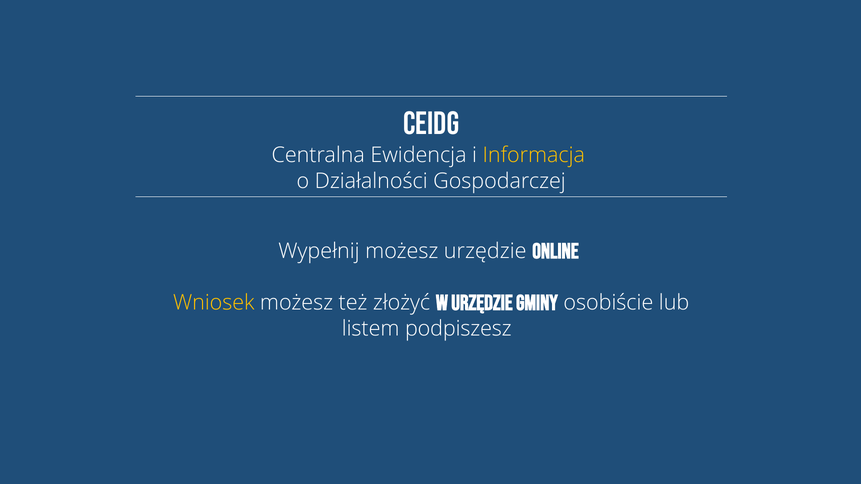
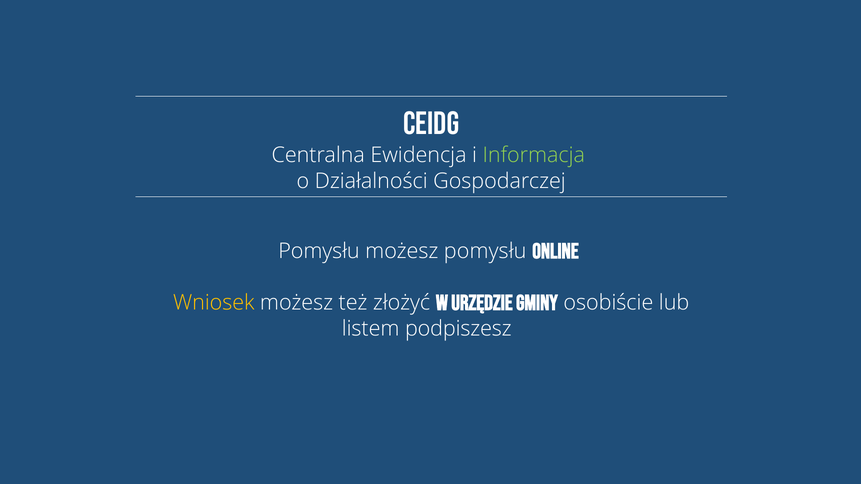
Informacja colour: yellow -> light green (534, 155)
Wypełnij: Wypełnij -> Pomysłu (319, 251)
możesz urzędzie: urzędzie -> pomysłu (485, 251)
